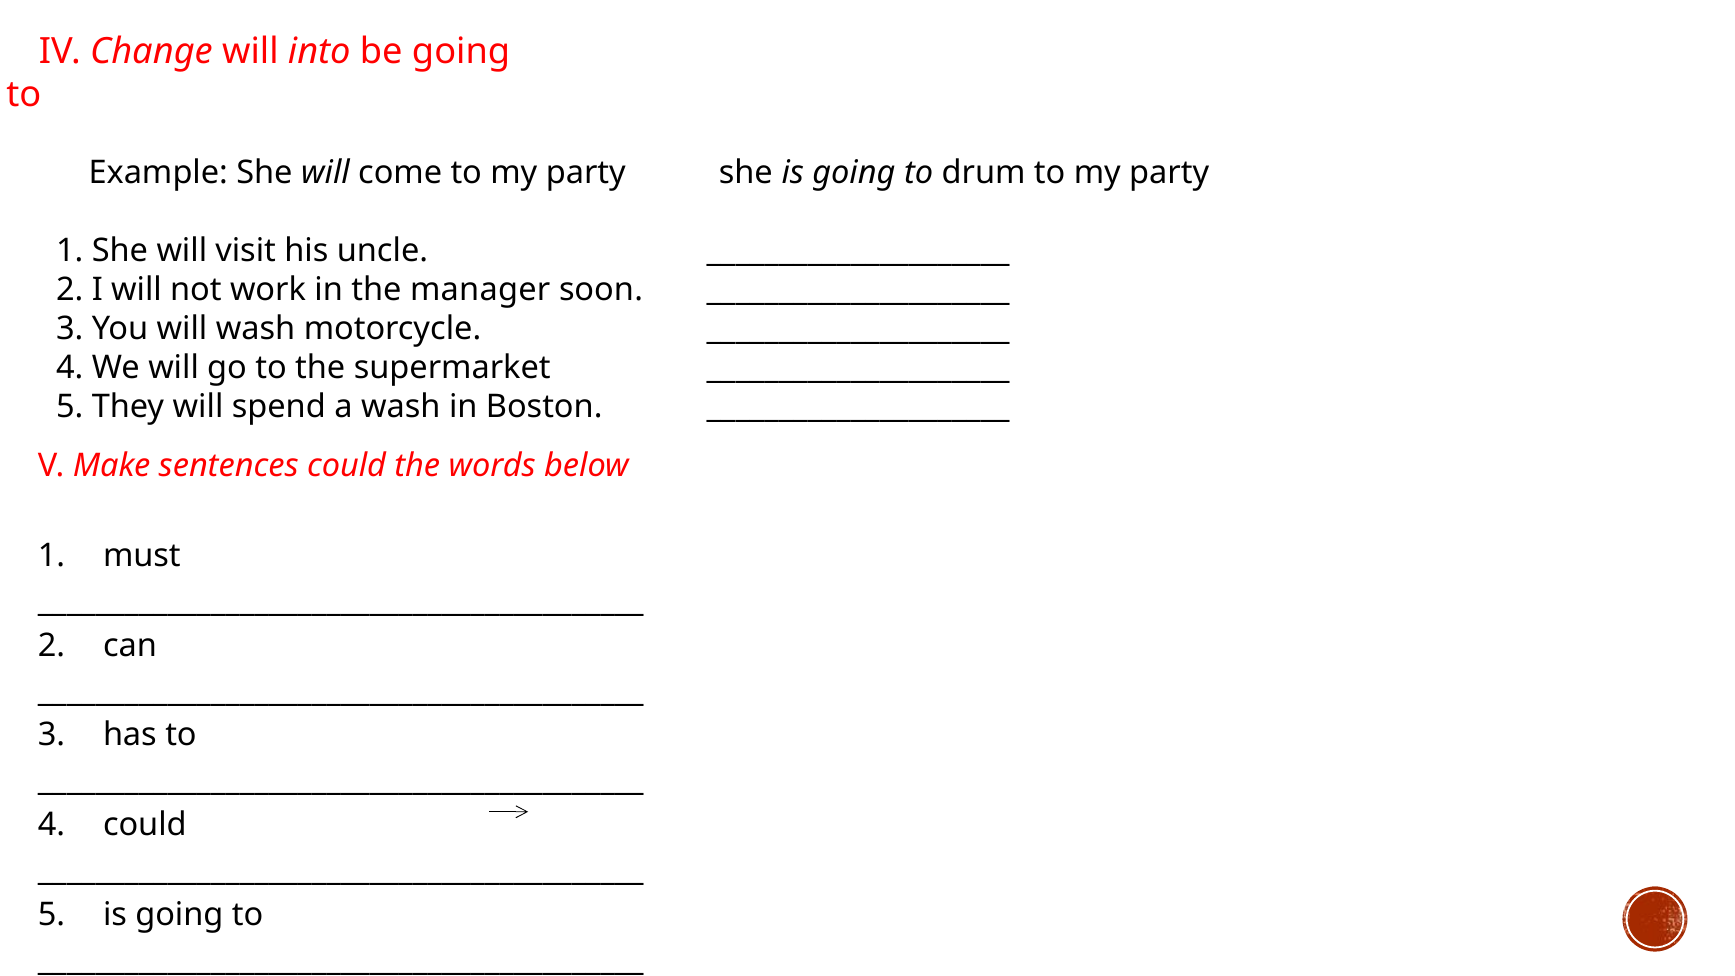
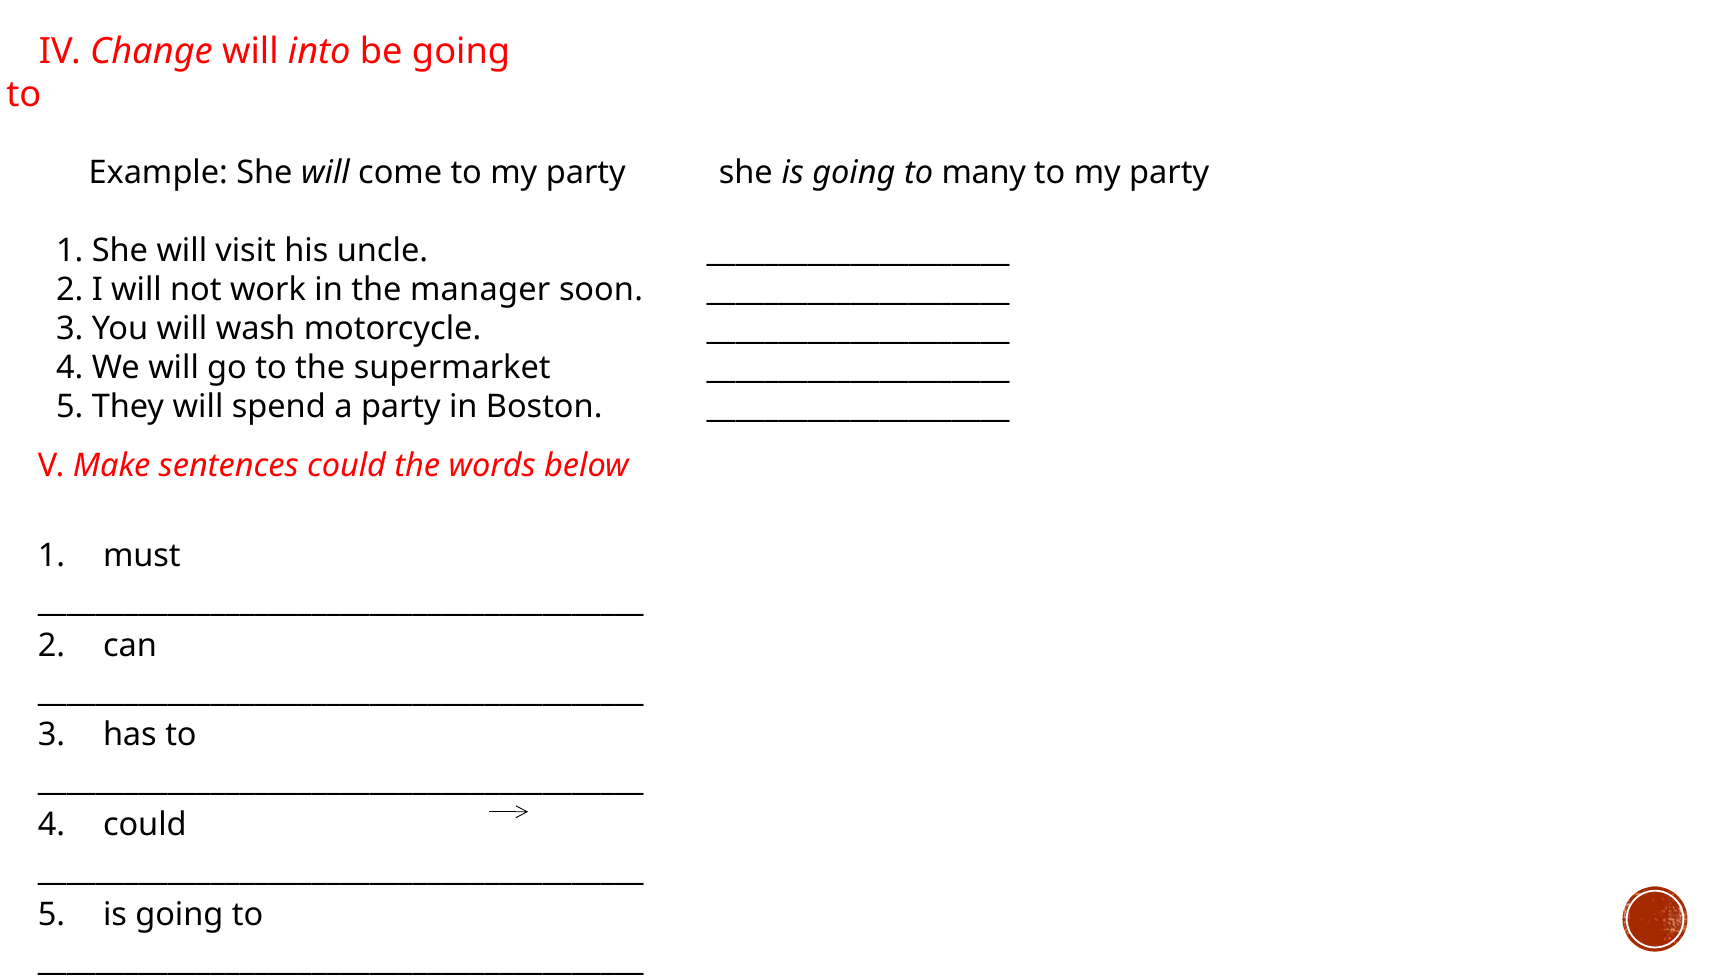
drum: drum -> many (984, 173)
a wash: wash -> party (401, 407)
